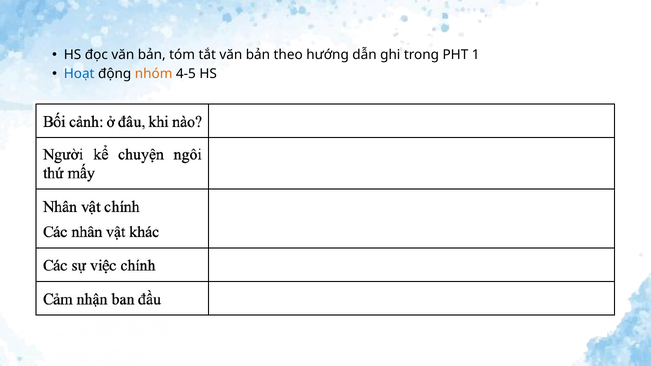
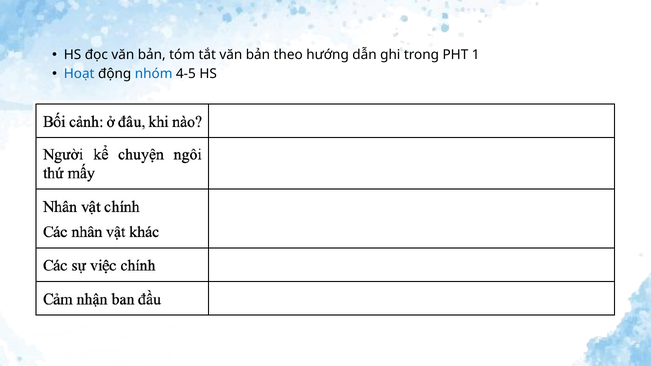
nhóm colour: orange -> blue (154, 74)
